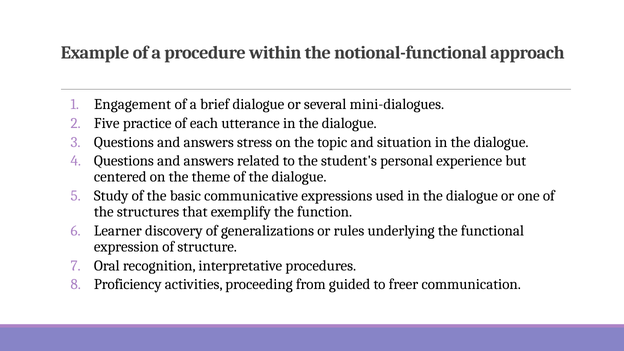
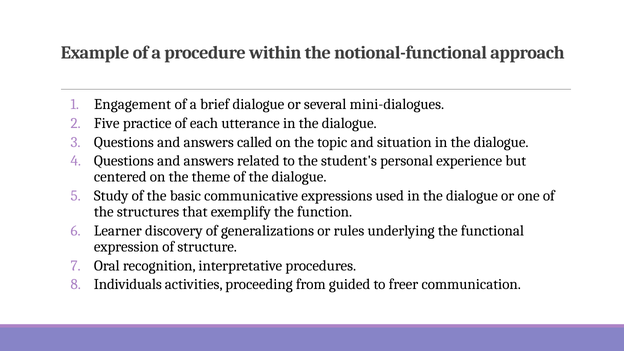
stress: stress -> called (255, 142)
Proficiency: Proficiency -> Individuals (128, 285)
